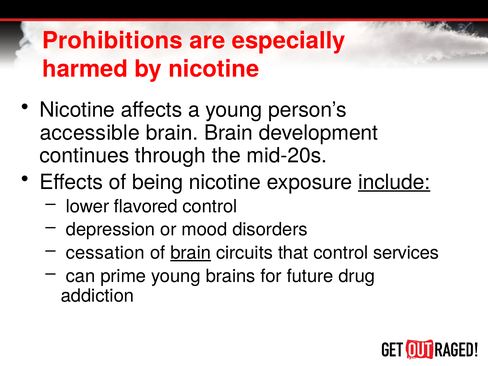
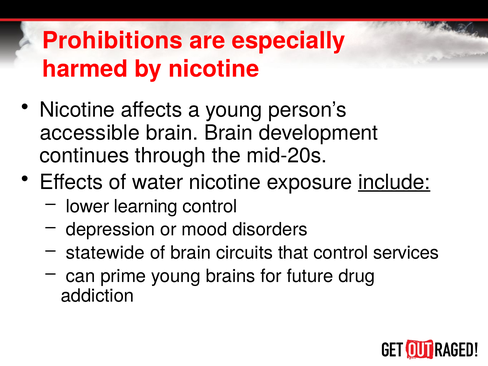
being: being -> water (158, 182)
flavored: flavored -> learning (146, 206)
cessation: cessation -> statewide (105, 253)
brain underline: present -> none (191, 253)
